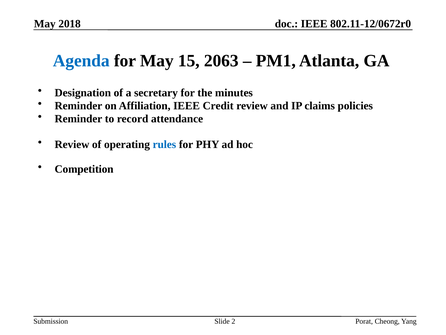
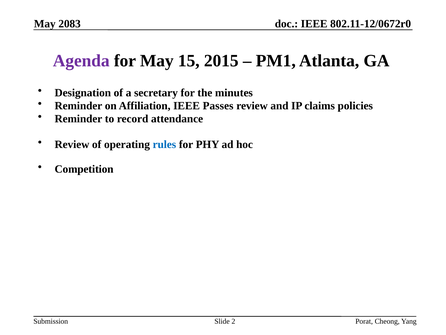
2018: 2018 -> 2083 (70, 24)
Agenda colour: blue -> purple (81, 61)
2063: 2063 -> 2015 (221, 61)
Credit: Credit -> Passes (218, 106)
